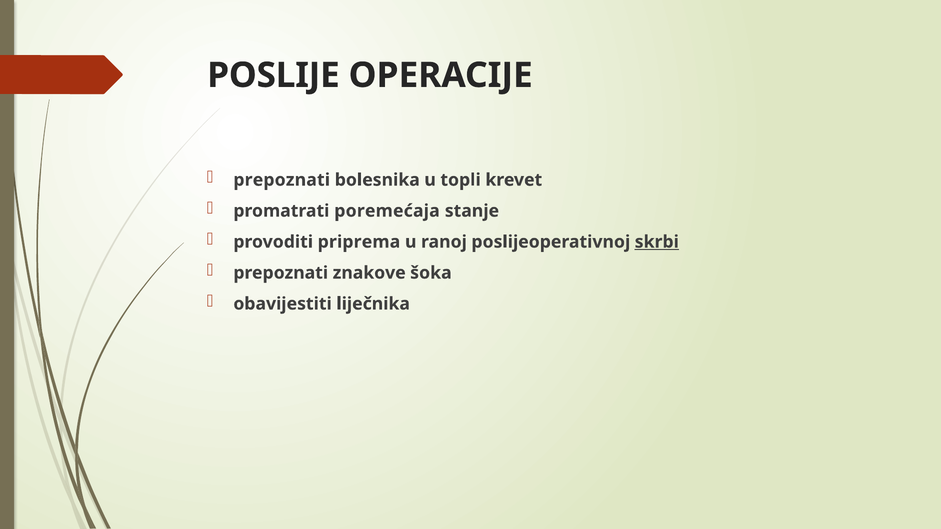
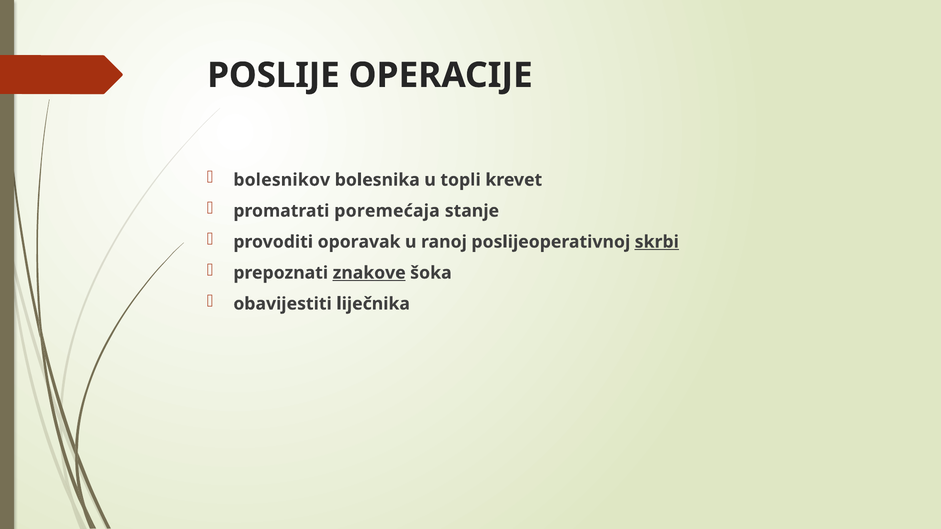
prepoznati: prepoznati -> bolesnikov (282, 180)
priprema: priprema -> oporavak (359, 242)
znakove underline: none -> present (369, 273)
